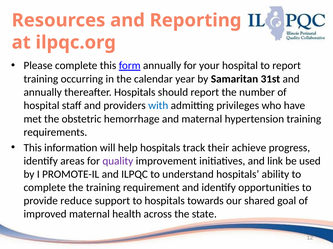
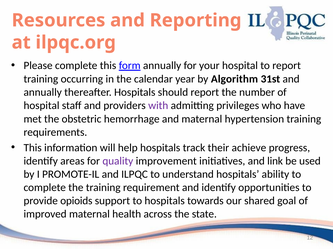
Samaritan: Samaritan -> Algorithm (235, 79)
with colour: blue -> purple (158, 106)
reduce: reduce -> opioids (76, 201)
